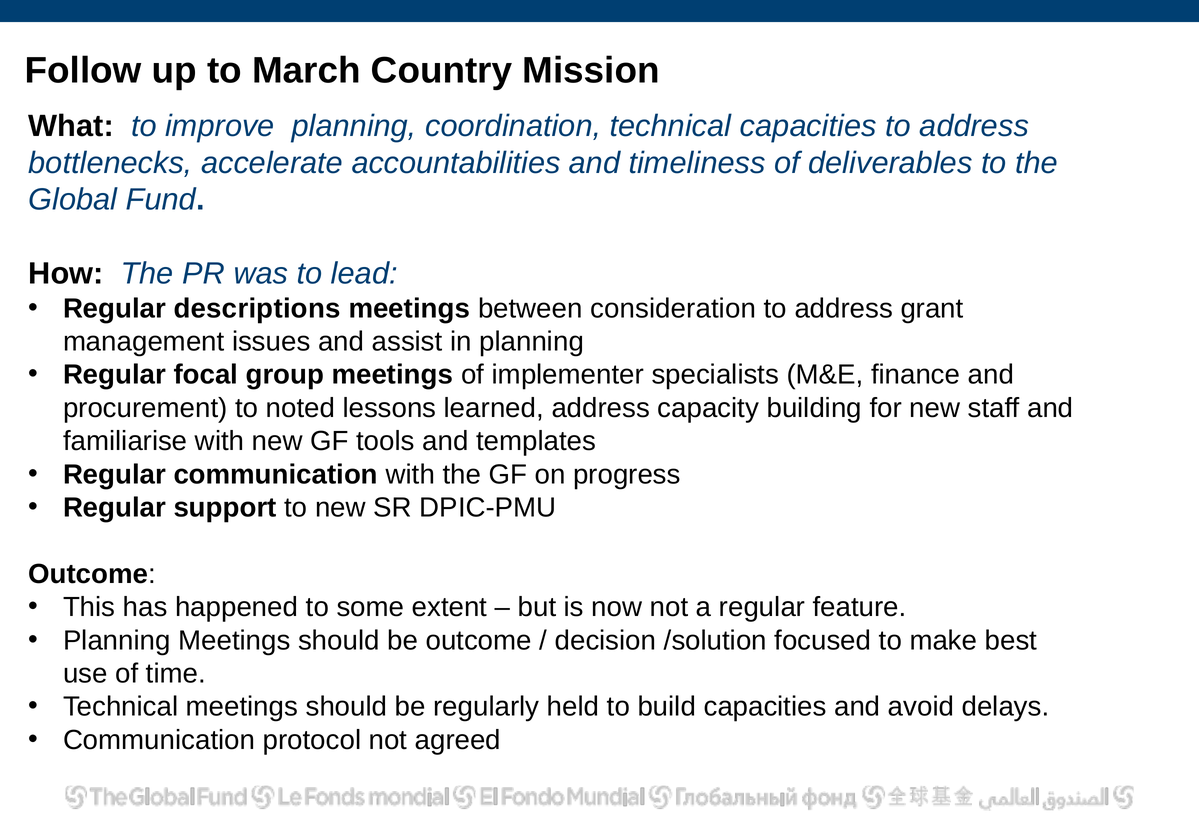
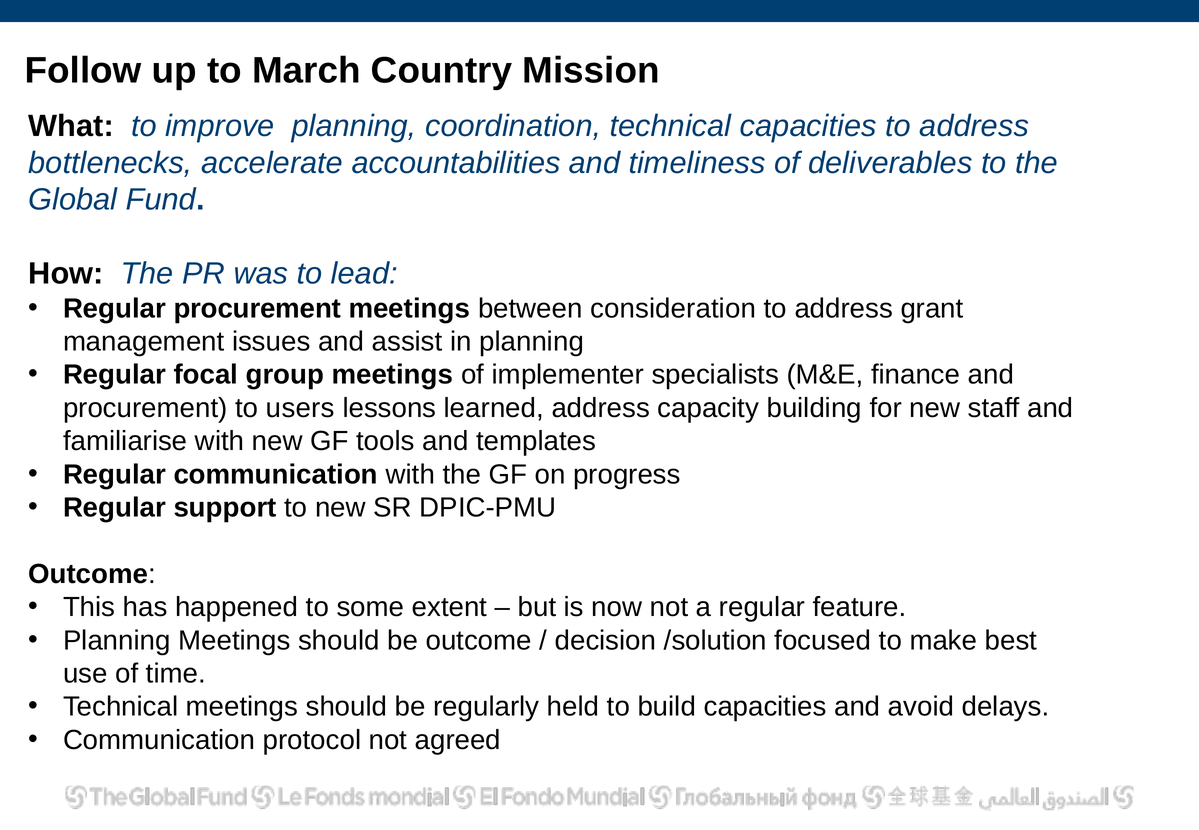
Regular descriptions: descriptions -> procurement (257, 308)
noted: noted -> users (300, 408)
